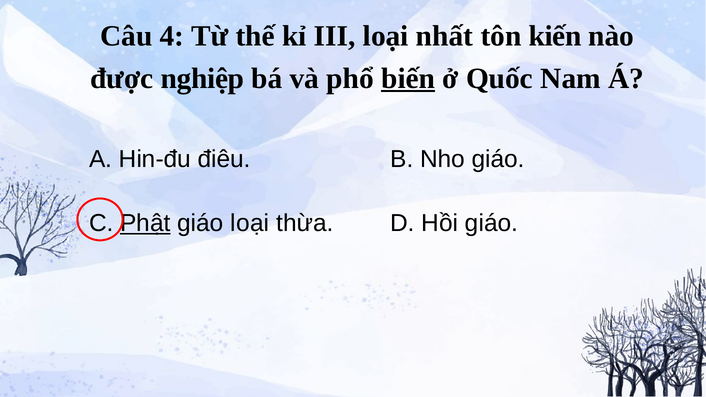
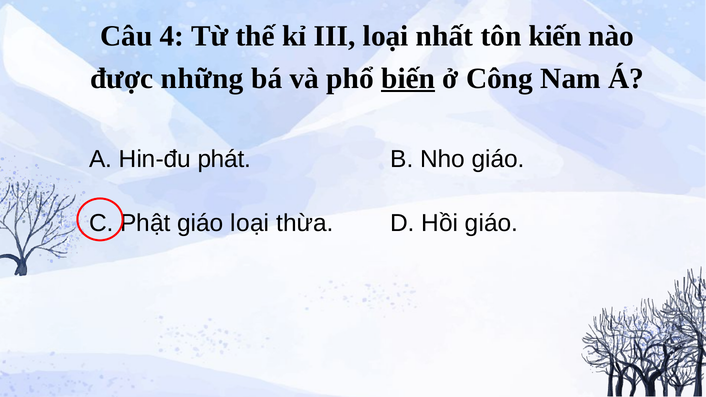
nghiệp: nghiệp -> những (202, 78)
Quốc: Quốc -> Công (500, 78)
điêu: điêu -> phát (224, 159)
Phật underline: present -> none (145, 223)
